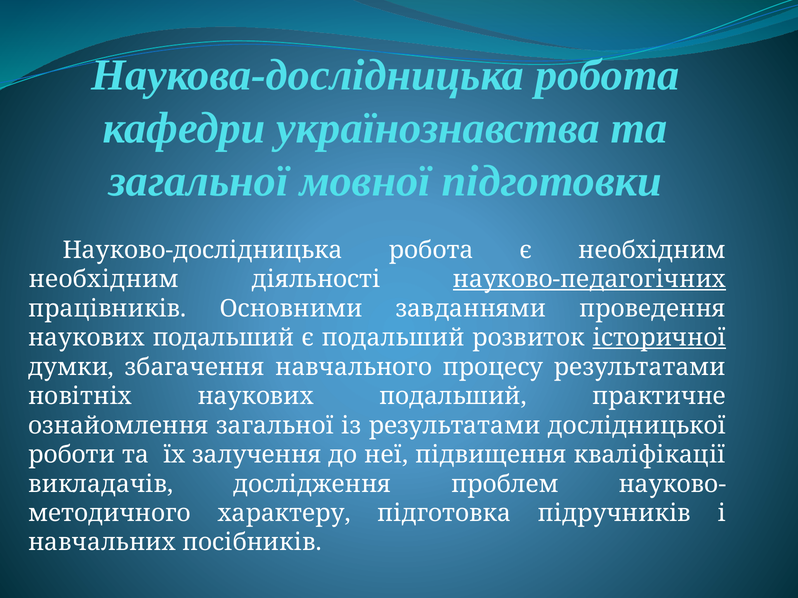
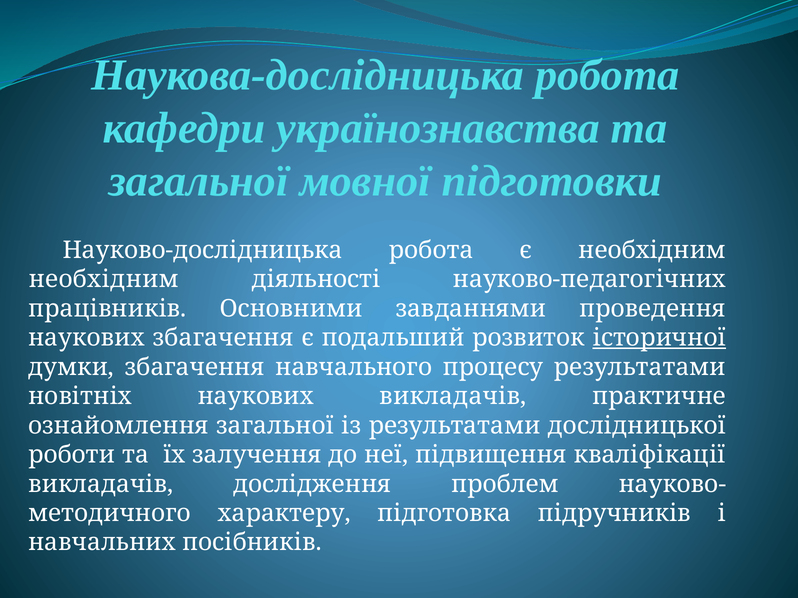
науково-педагогічних underline: present -> none (590, 280)
подальший: подальший -> збагачення (223, 338)
новітніх наукових подальший: подальший -> викладачів (453, 397)
